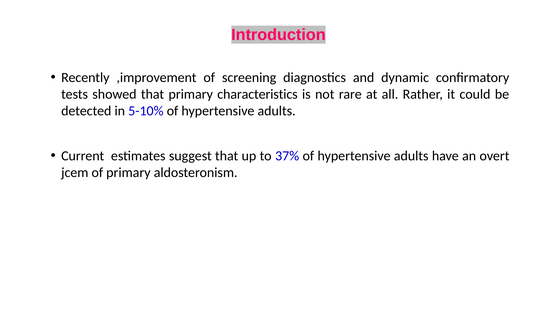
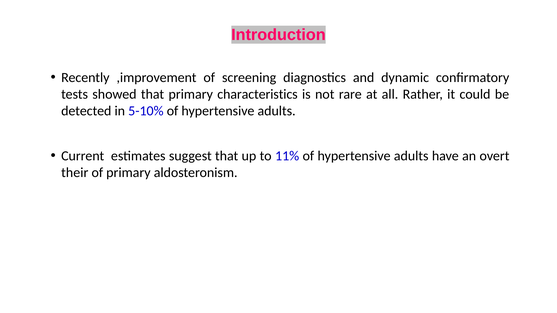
37%: 37% -> 11% (287, 156)
jcem: jcem -> their (75, 173)
